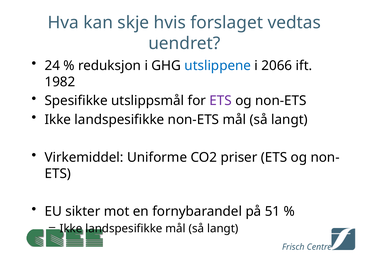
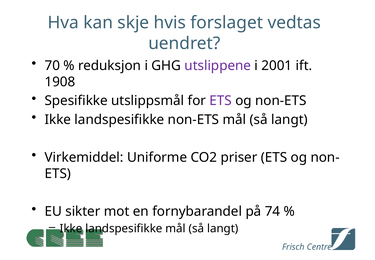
24: 24 -> 70 (52, 66)
utslippene colour: blue -> purple (218, 66)
2066: 2066 -> 2001 (277, 66)
1982: 1982 -> 1908 (60, 82)
51: 51 -> 74 (272, 211)
